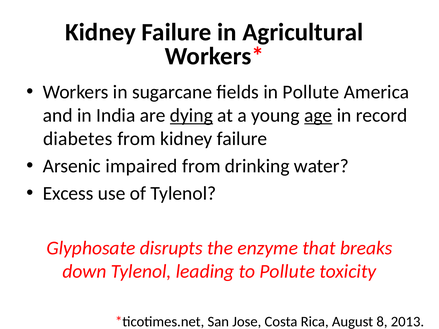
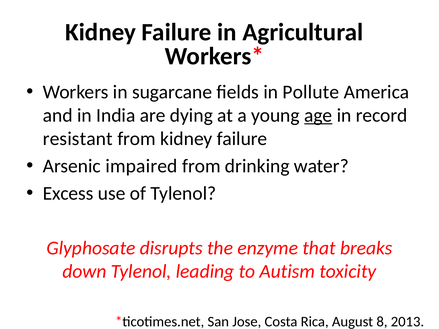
dying underline: present -> none (191, 116)
diabetes: diabetes -> resistant (78, 139)
to Pollute: Pollute -> Autism (287, 272)
